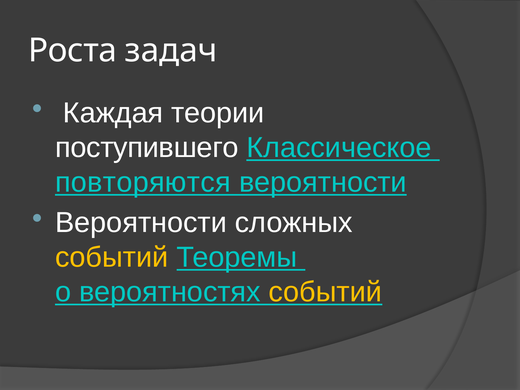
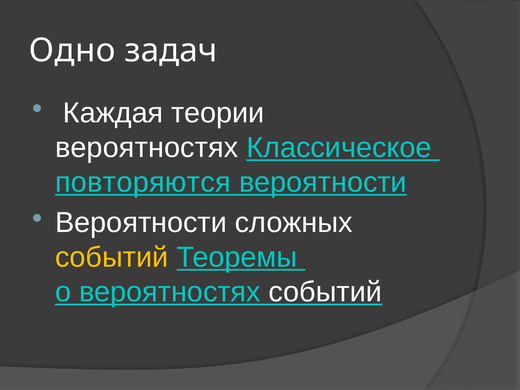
Роста: Роста -> Одно (72, 50)
поступившего: поступившего -> вероятностях (147, 148)
событий colour: yellow -> white (325, 292)
